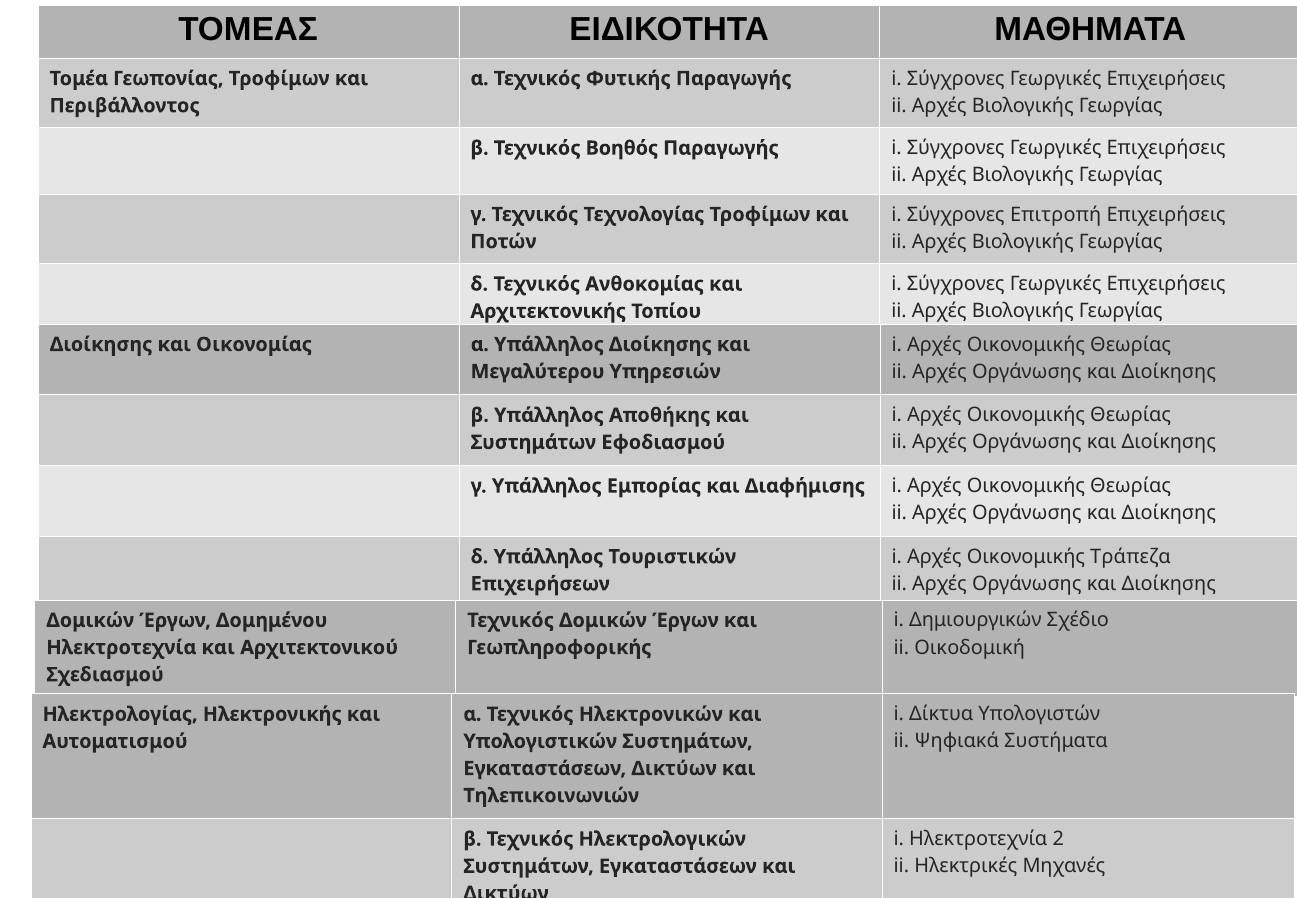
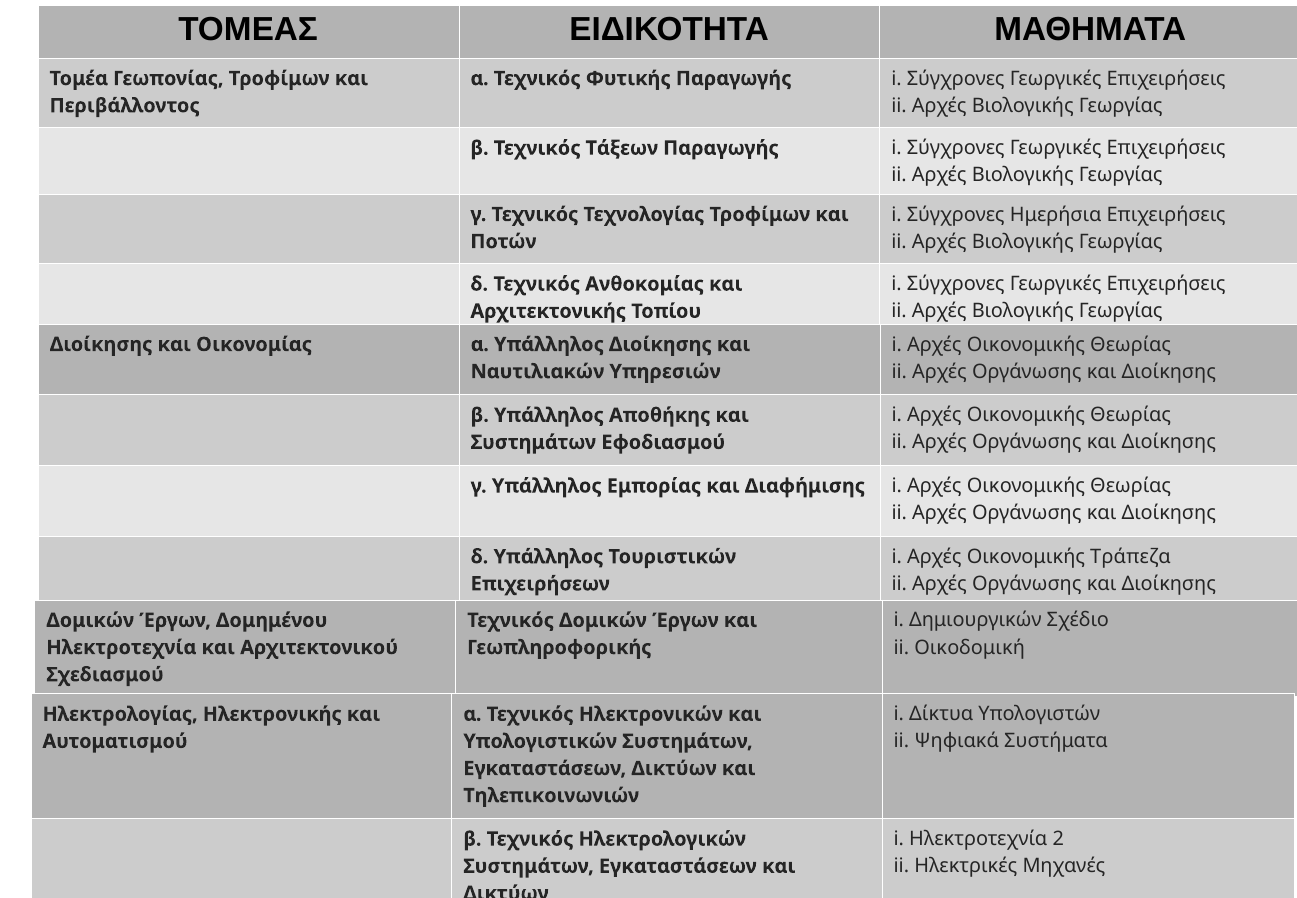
Βοηθός: Βοηθός -> Τάξεων (622, 148)
Επιτροπή: Επιτροπή -> Ημερήσια (1056, 214)
Μεγαλύτερου: Μεγαλύτερου -> Ναυτιλιακών (538, 372)
